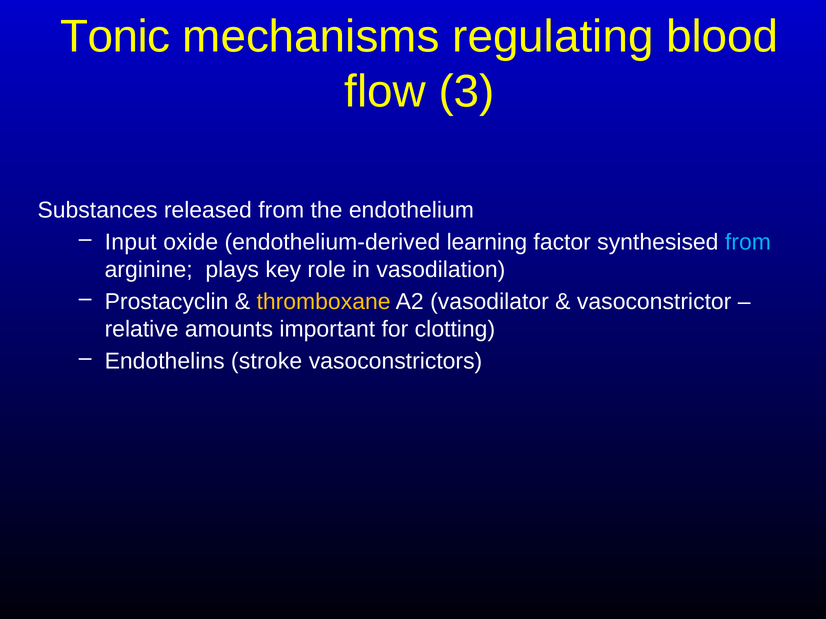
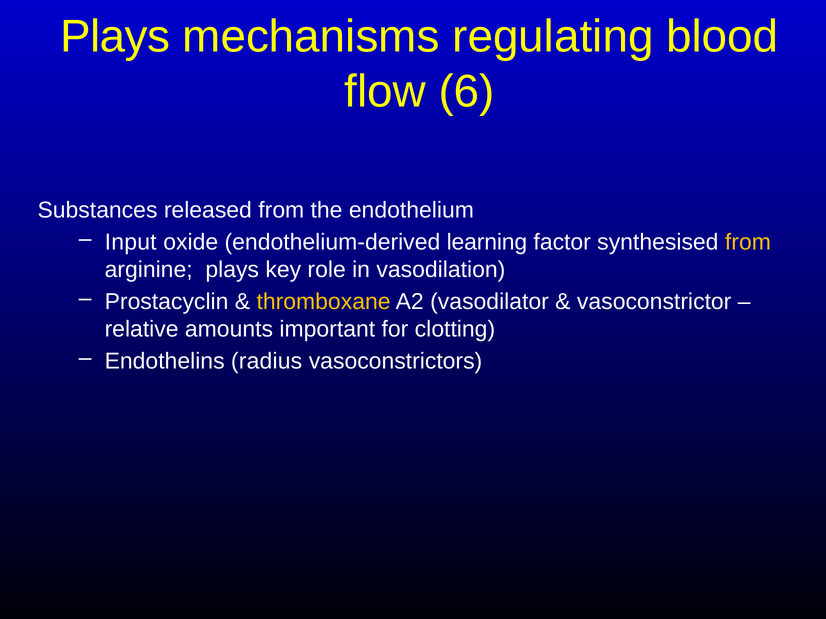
Tonic: Tonic -> Plays (115, 37)
3: 3 -> 6 (467, 92)
from colour: light blue -> yellow (748, 242)
stroke: stroke -> radius (267, 362)
